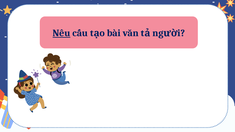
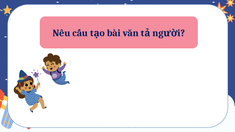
Nêu underline: present -> none (61, 33)
